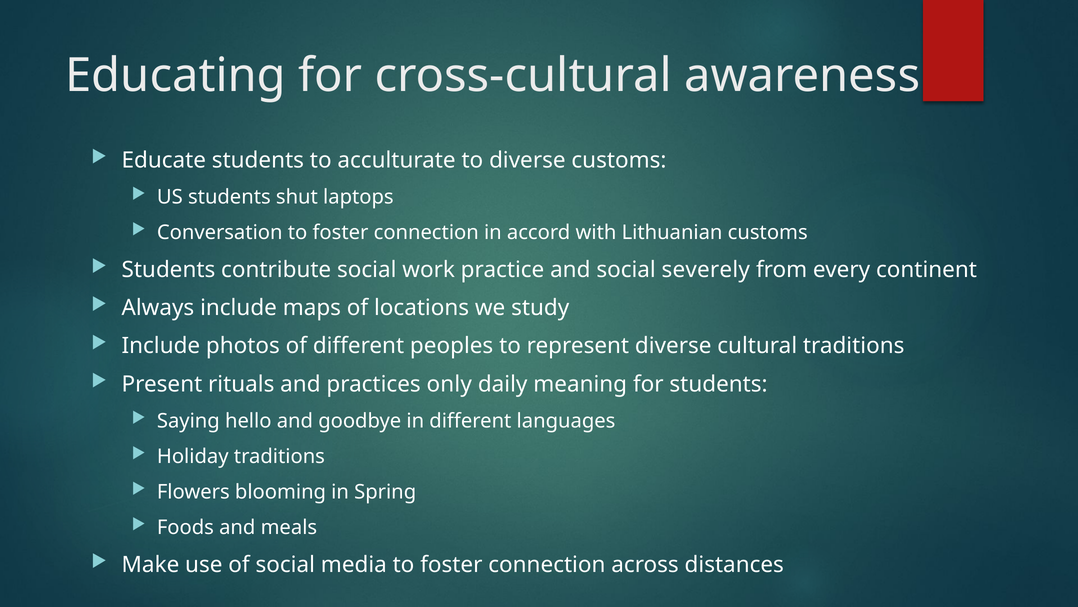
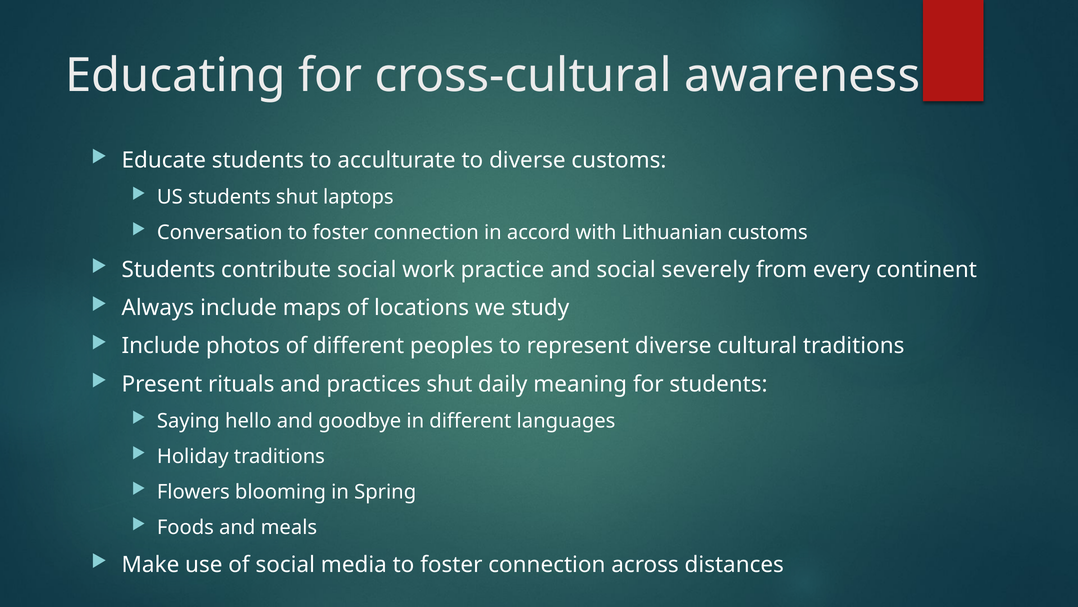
practices only: only -> shut (449, 384)
